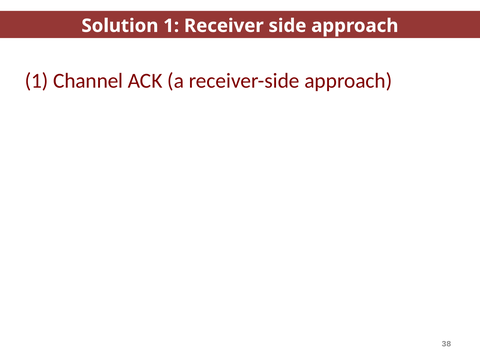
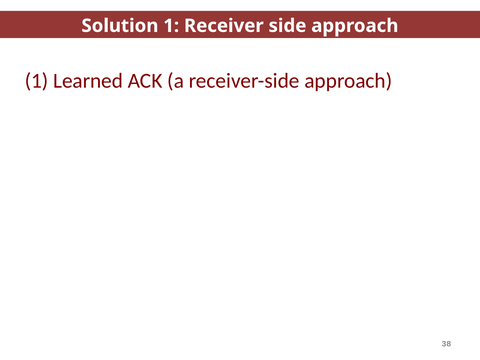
Channel: Channel -> Learned (88, 81)
